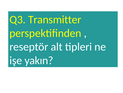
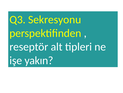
Transmitter: Transmitter -> Sekresyonu (55, 19)
